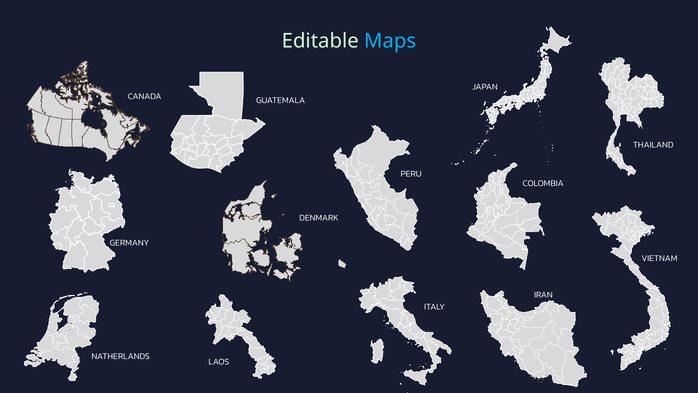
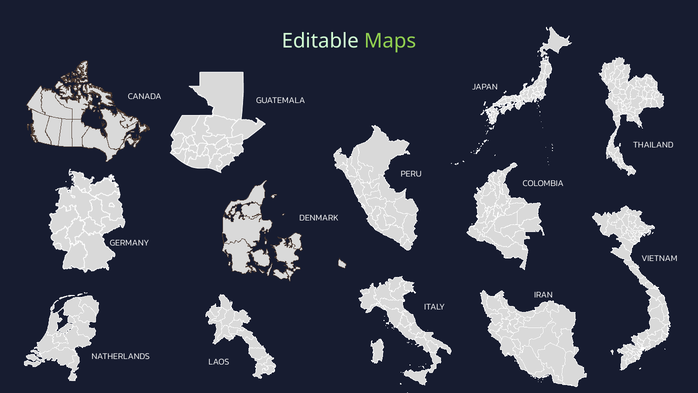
Maps colour: light blue -> light green (390, 41)
